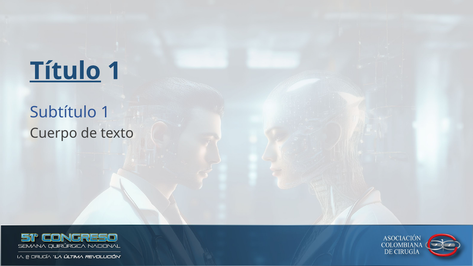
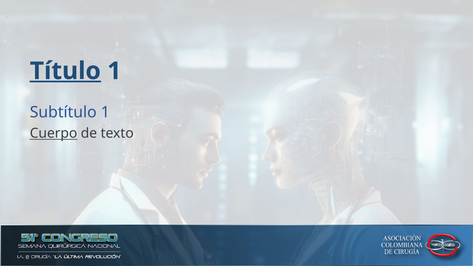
Cuerpo underline: none -> present (54, 133)
